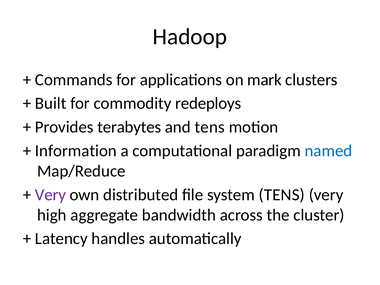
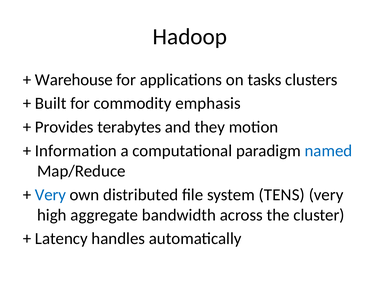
Commands: Commands -> Warehouse (74, 80)
mark: mark -> tasks (265, 80)
redeploys: redeploys -> emphasis (208, 103)
and tens: tens -> they (210, 127)
Very colour: purple -> blue (50, 195)
